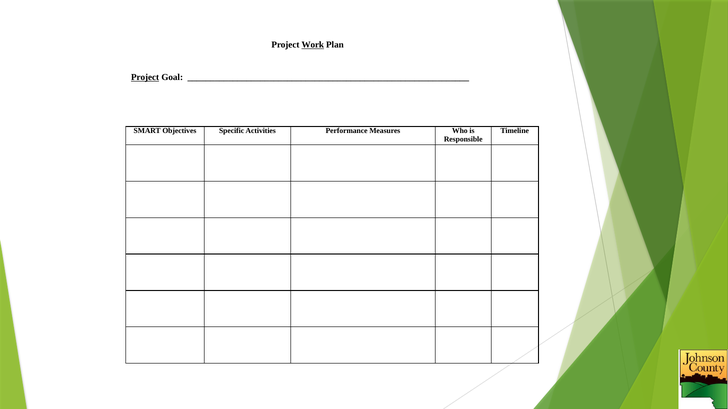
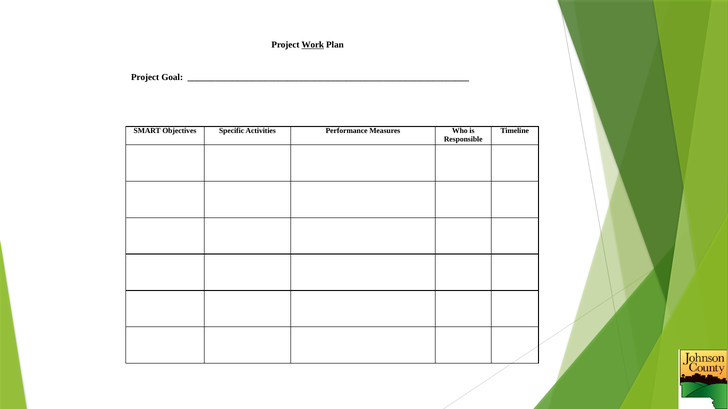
Project underline: present -> none (145, 78)
